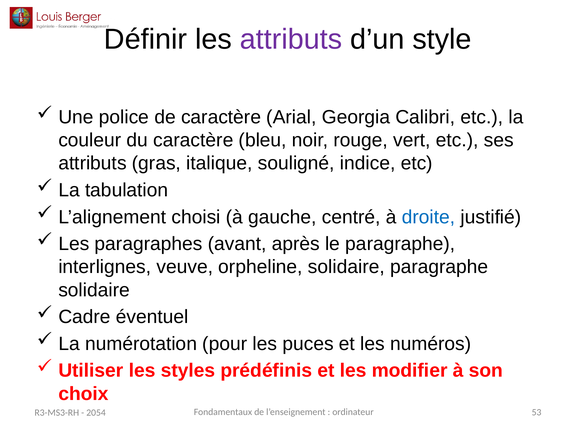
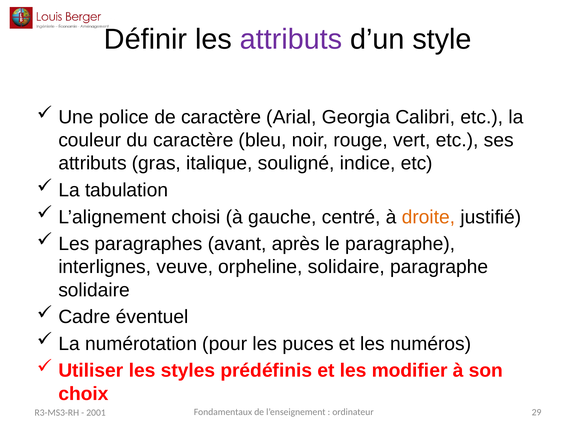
droite colour: blue -> orange (429, 217)
53: 53 -> 29 (537, 412)
2054: 2054 -> 2001 (96, 413)
